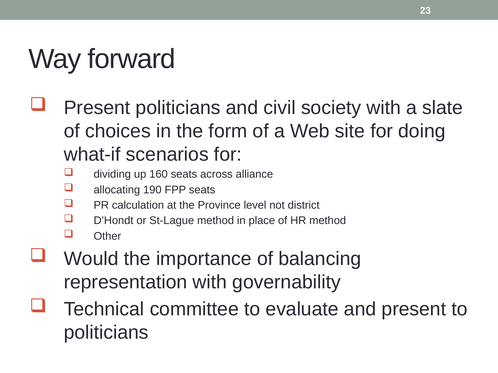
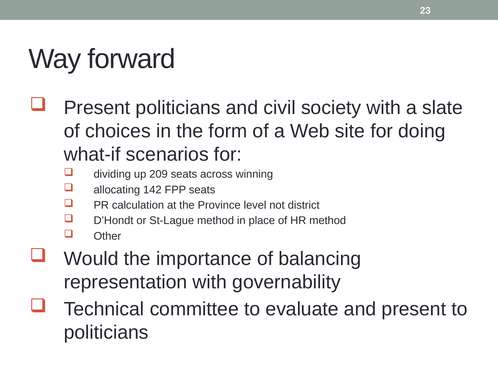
160: 160 -> 209 (159, 174)
alliance: alliance -> winning (254, 174)
190: 190 -> 142 (152, 190)
